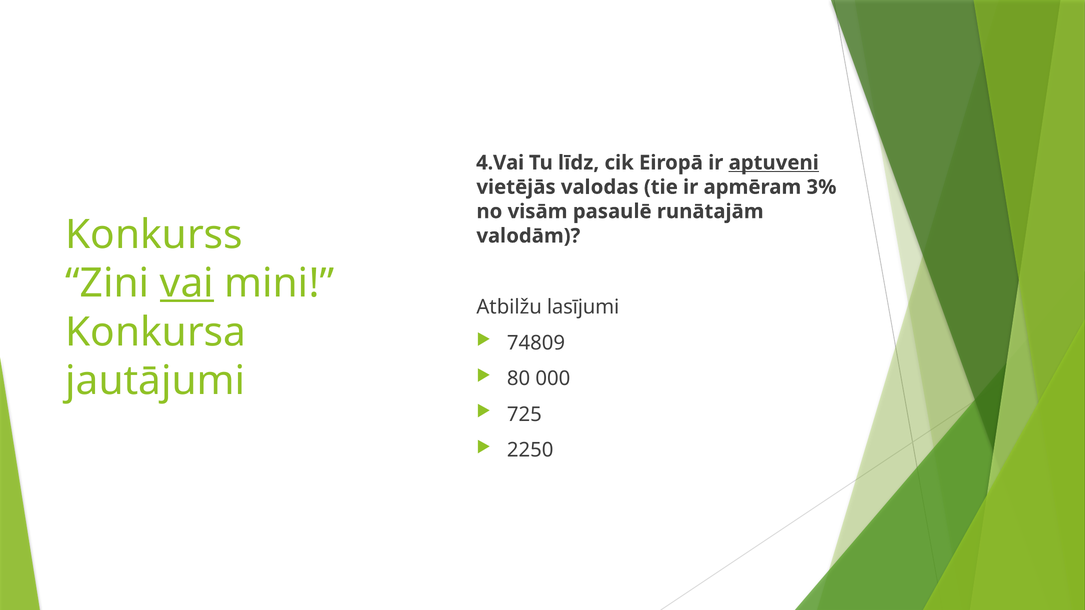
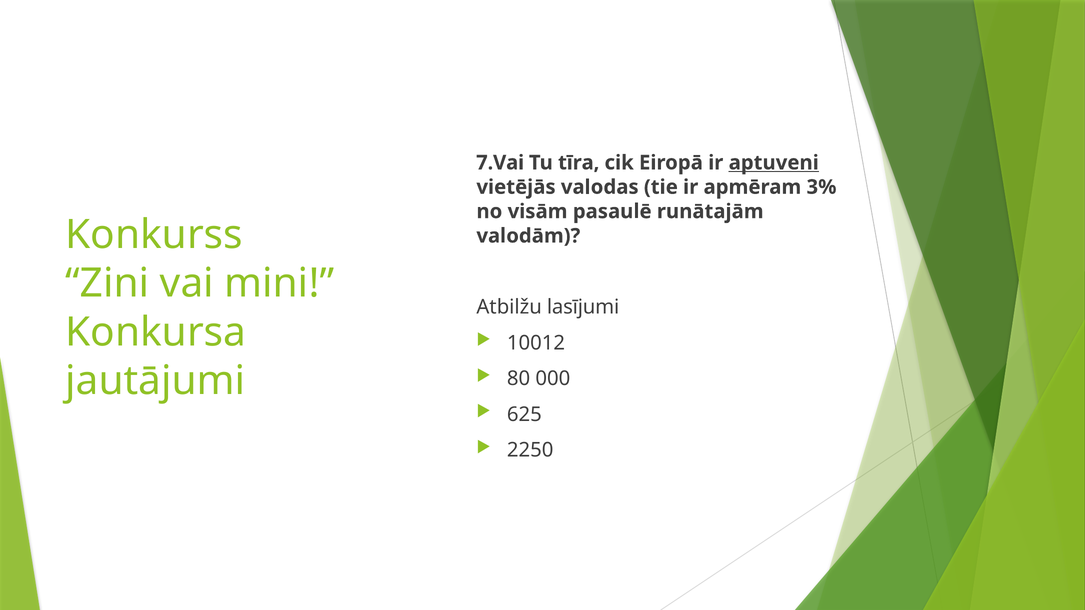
4.Vai: 4.Vai -> 7.Vai (500, 163)
līdz: līdz -> tīra (579, 163)
vai underline: present -> none (187, 284)
74809: 74809 -> 10012 (536, 343)
725: 725 -> 625 (524, 415)
